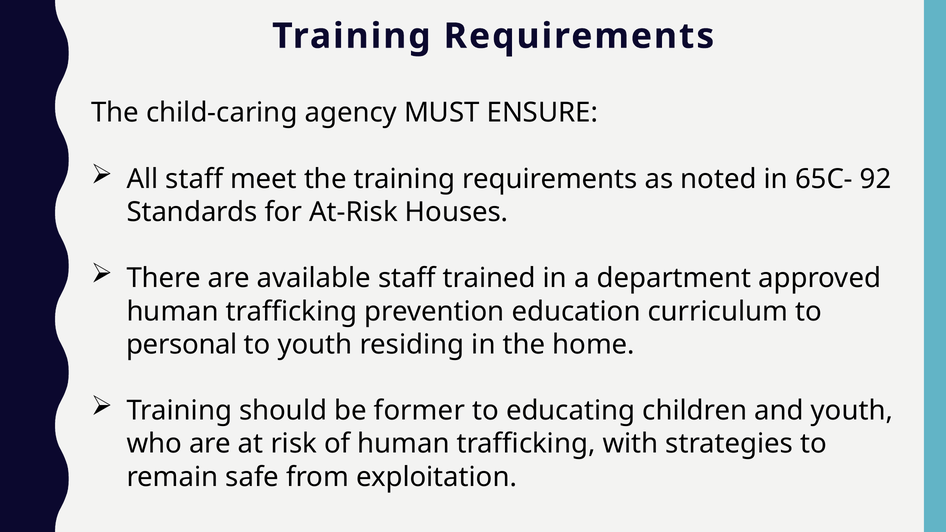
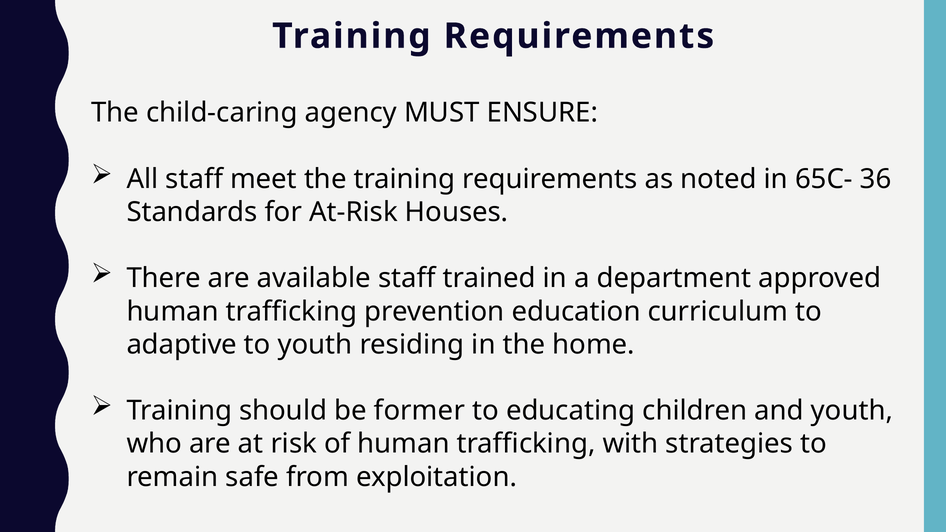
92: 92 -> 36 (876, 179)
personal: personal -> adaptive (182, 345)
